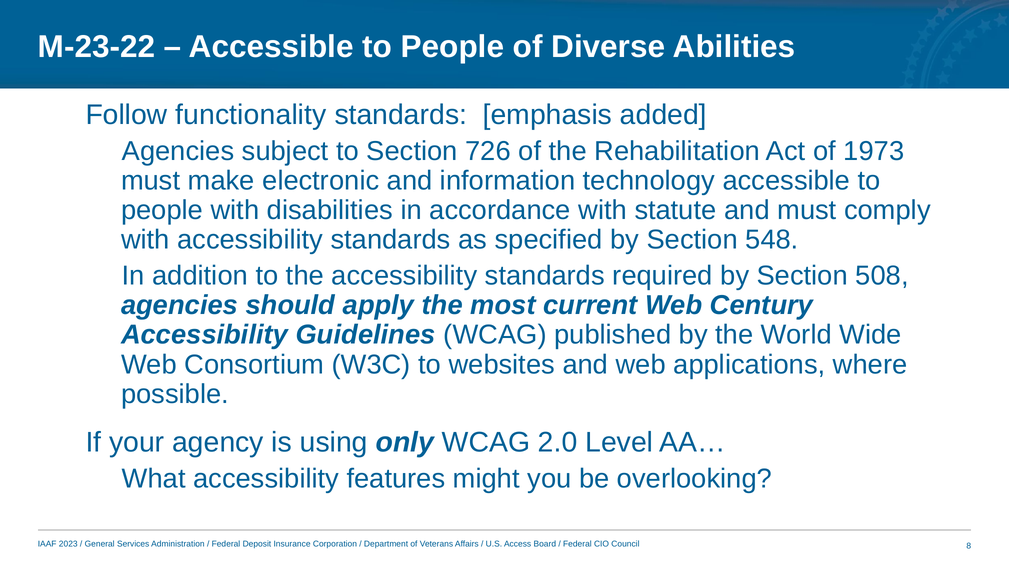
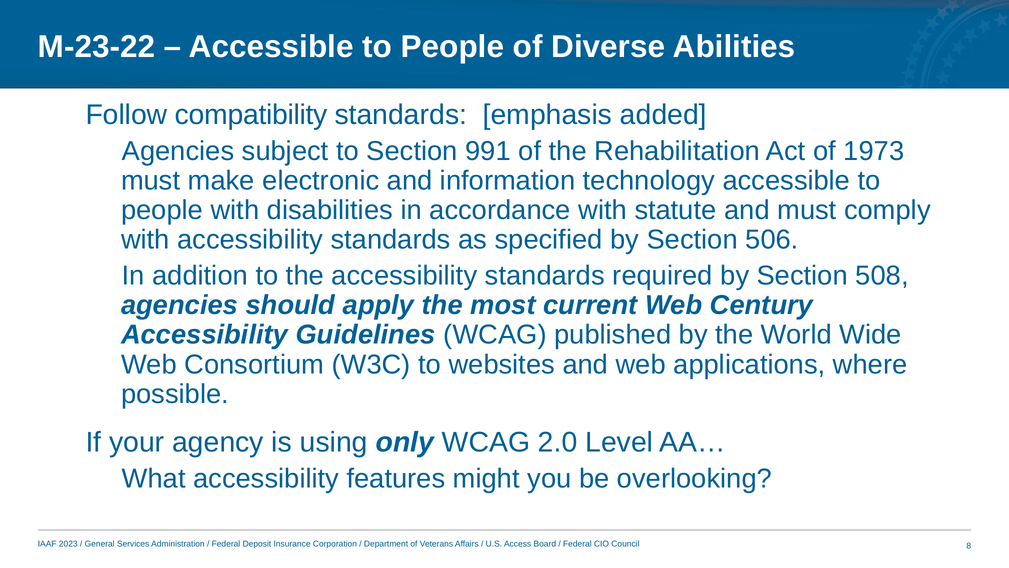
functionality: functionality -> compatibility (251, 115)
726: 726 -> 991 (488, 151)
548: 548 -> 506 (772, 240)
